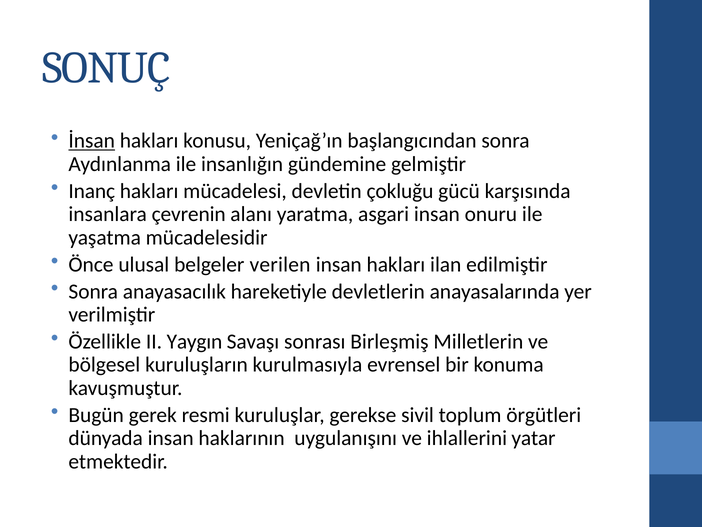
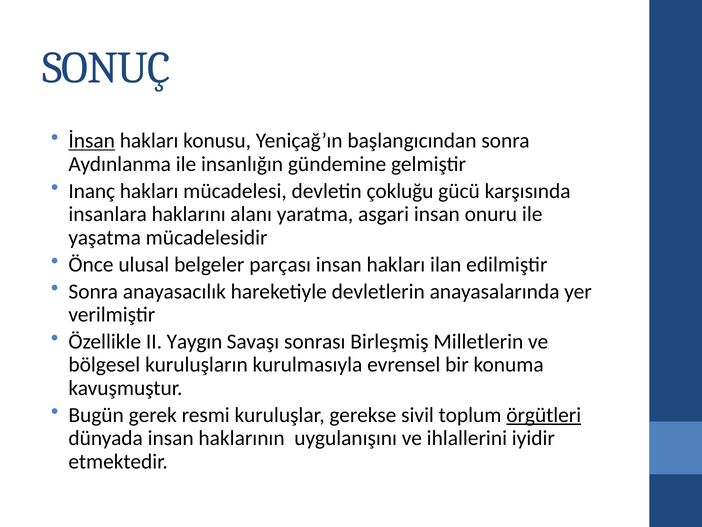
çevrenin: çevrenin -> haklarını (189, 214)
verilen: verilen -> parçası (280, 264)
örgütleri underline: none -> present (544, 415)
yatar: yatar -> iyidir (533, 438)
